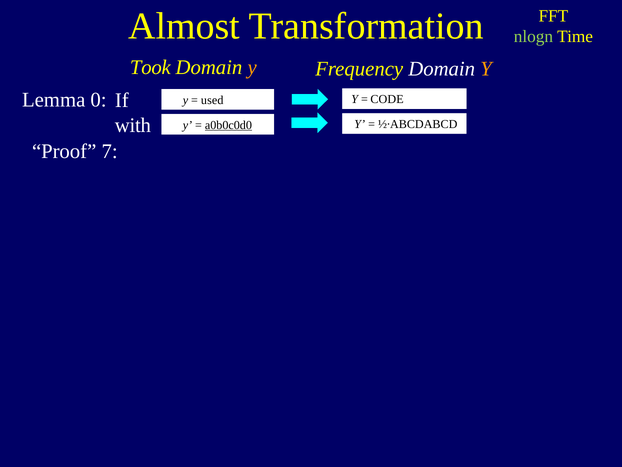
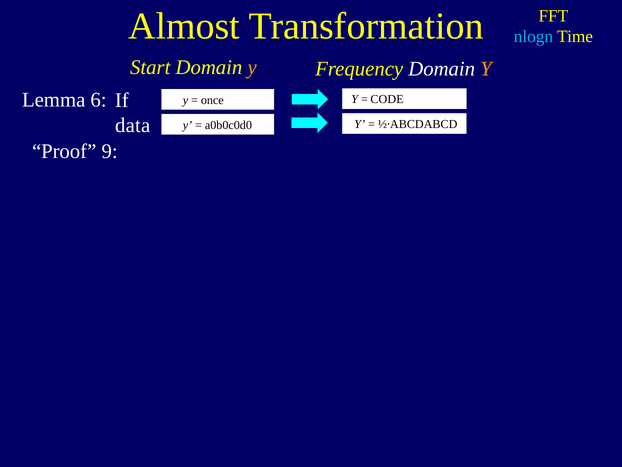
nlogn colour: light green -> light blue (533, 37)
Took: Took -> Start (150, 67)
0: 0 -> 6 (99, 100)
used: used -> once (212, 100)
with: with -> data (133, 125)
a0b0c0d0 underline: present -> none (228, 125)
7: 7 -> 9 (110, 151)
